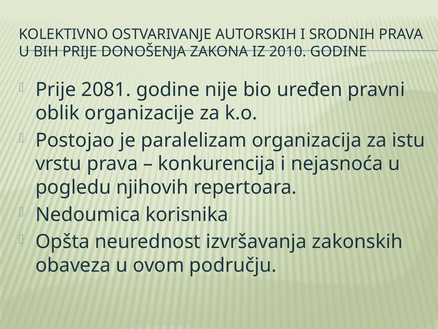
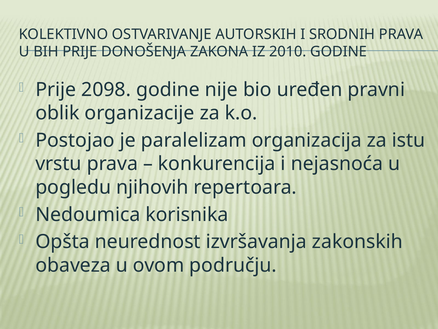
2081: 2081 -> 2098 (106, 90)
